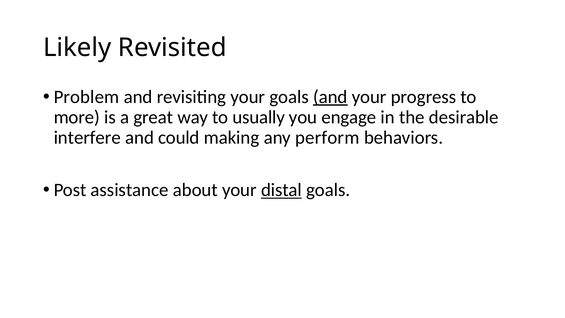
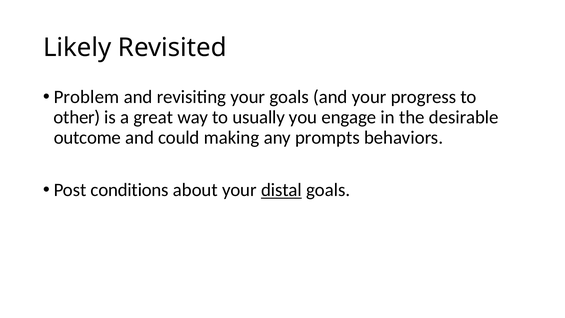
and underline: present -> none (330, 97)
more: more -> other (77, 117)
interfere: interfere -> outcome (87, 137)
perform: perform -> prompts (327, 137)
assistance: assistance -> conditions (130, 190)
